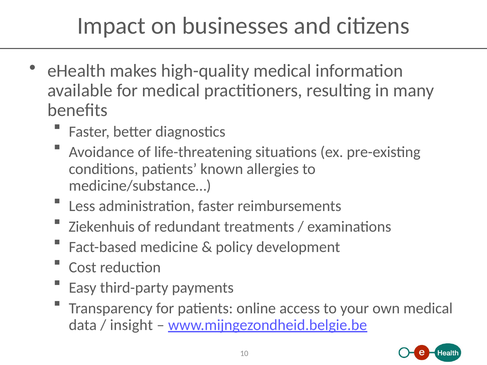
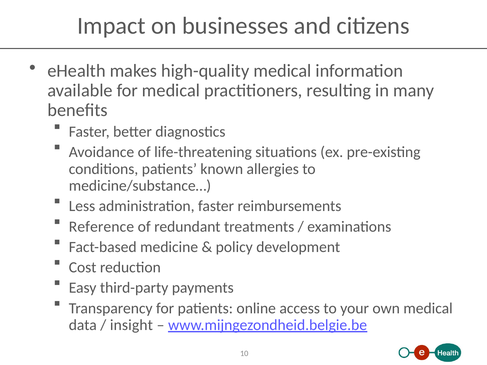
Ziekenhuis: Ziekenhuis -> Reference (101, 227)
